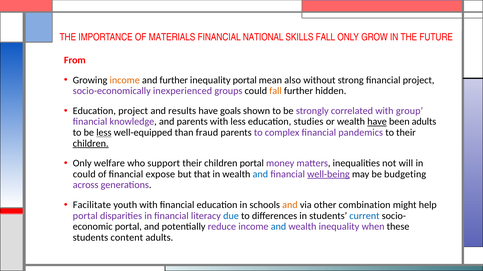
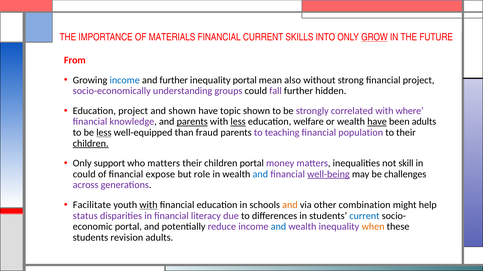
FINANCIAL NATIONAL: NATIONAL -> CURRENT (263, 37)
SKILLS FALL: FALL -> INTO (325, 37)
GROW underline: none -> present (374, 37)
income colour: orange -> blue (125, 80)
inexperienced: inexperienced -> understanding (183, 91)
fall colour: orange -> purple (276, 91)
and results: results -> shown (182, 111)
goals: goals -> topic (230, 111)
group: group -> where (410, 111)
parents underline: none -> present (192, 122)
less underline: none -> present (238, 122)
studies: studies -> welfare (309, 122)
complex: complex -> teaching (282, 133)
pandemics: pandemics -> population (361, 133)
welfare: welfare -> support (109, 164)
who support: support -> matters (164, 164)
will: will -> skill (406, 164)
that: that -> role (202, 175)
budgeting: budgeting -> challenges (405, 175)
with underline: none -> present (148, 205)
portal: portal -> status (85, 216)
due colour: blue -> purple (231, 216)
when colour: purple -> orange (373, 227)
content: content -> revision (127, 238)
